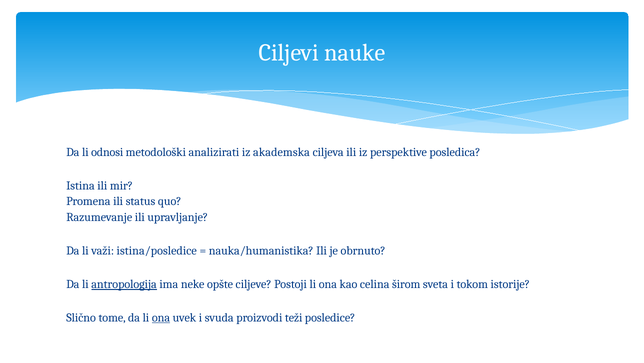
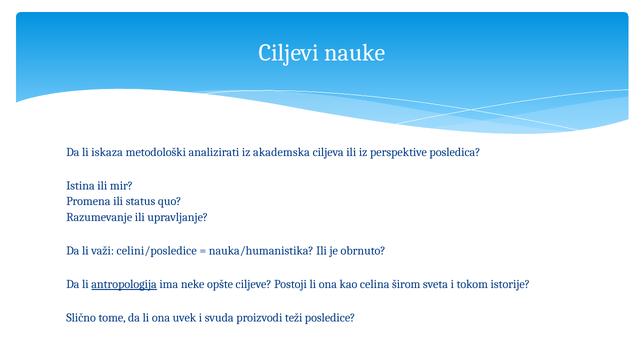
odnosi: odnosi -> iskaza (107, 152)
istina/posledice: istina/posledice -> celini/posledice (157, 250)
ona underline: present -> none (161, 317)
